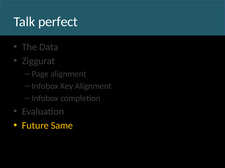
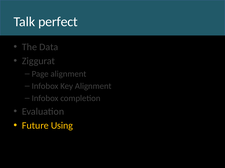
Same: Same -> Using (62, 126)
